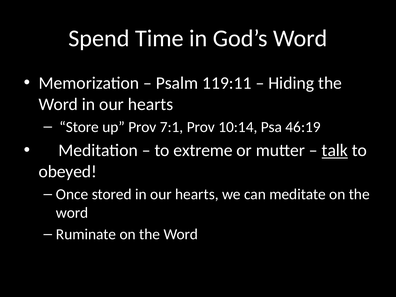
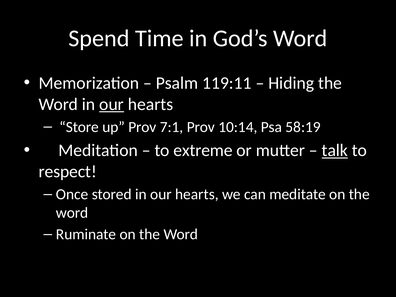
our underline: none -> present (112, 104)
46:19: 46:19 -> 58:19 (303, 127)
obeyed: obeyed -> respect (68, 172)
